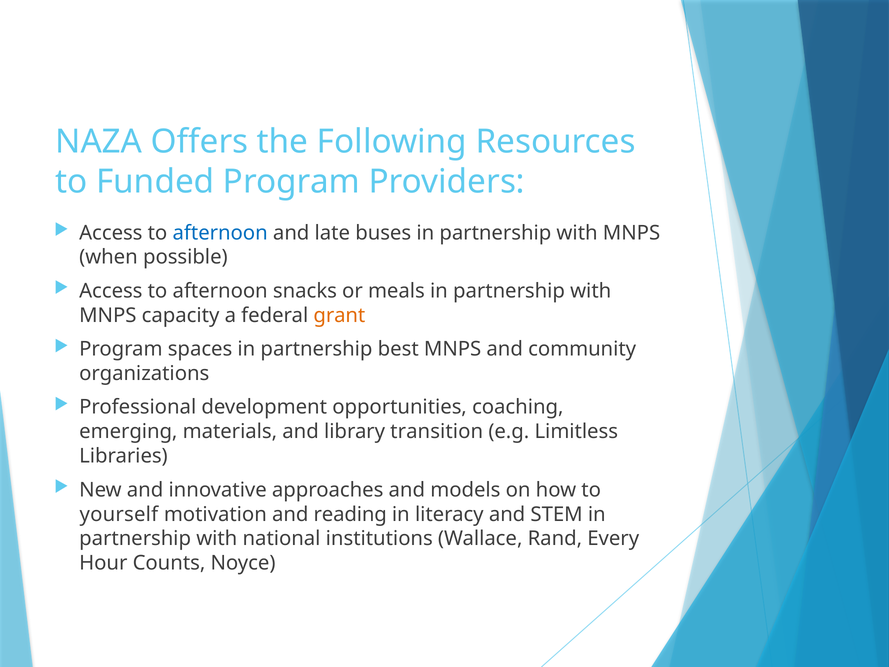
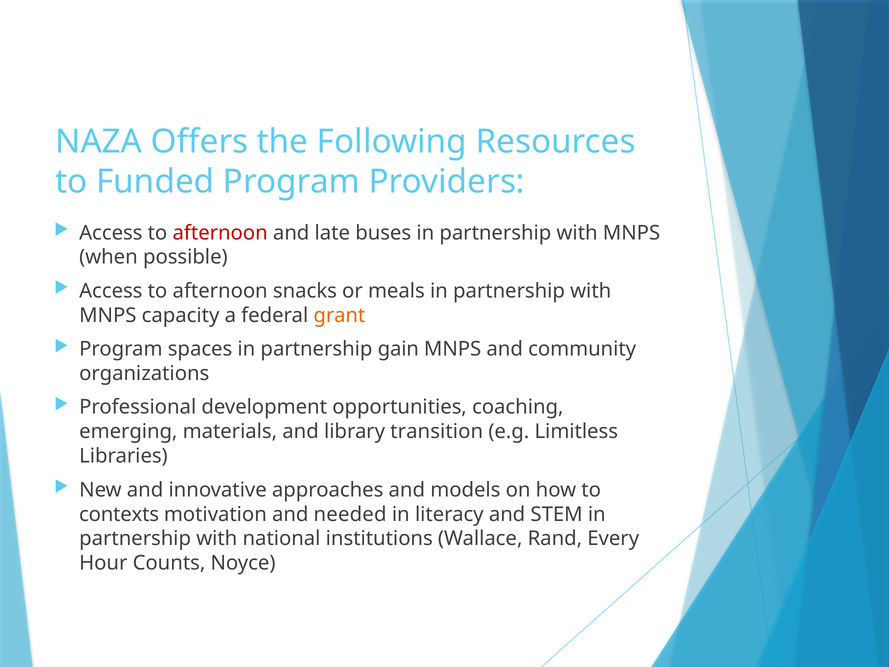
afternoon colour: blue -> red (220, 233)
best: best -> gain (398, 349)
yourself: yourself -> contexts (119, 514)
reading: reading -> needed (350, 514)
